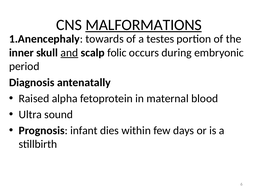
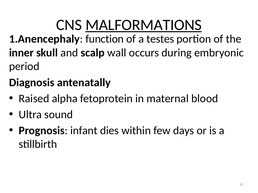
towards: towards -> function (105, 39)
and underline: present -> none (69, 53)
folic: folic -> wall (117, 53)
